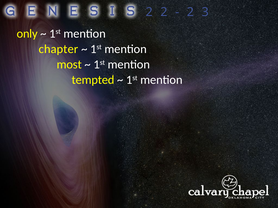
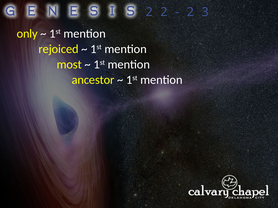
chapter: chapter -> rejoiced (59, 49)
tempted: tempted -> ancestor (93, 80)
